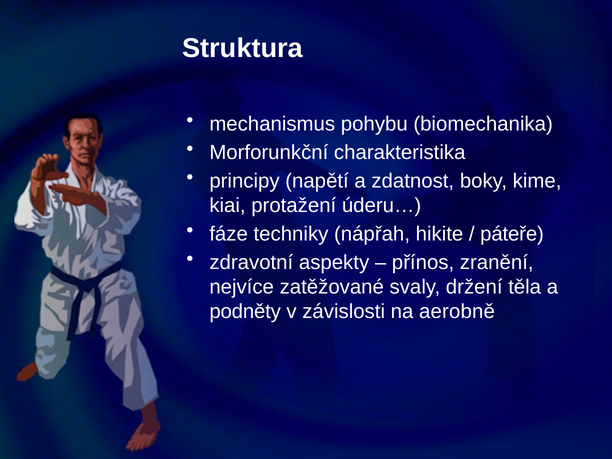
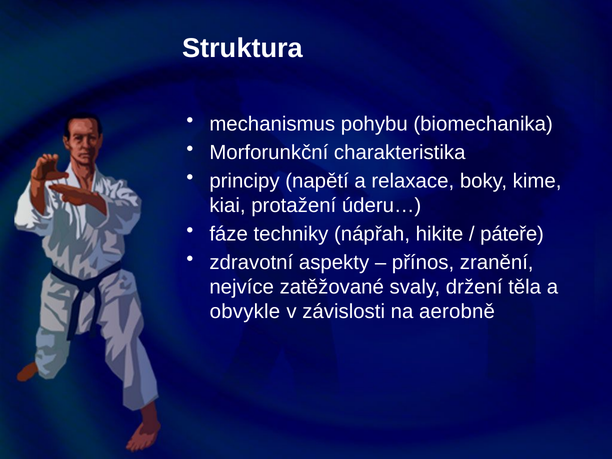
zdatnost: zdatnost -> relaxace (413, 181)
podněty: podněty -> obvykle (245, 311)
